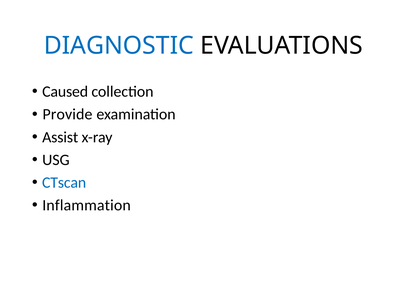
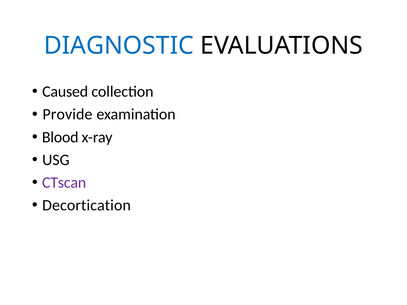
Assist: Assist -> Blood (60, 137)
CTscan colour: blue -> purple (64, 183)
Inflammation: Inflammation -> Decortication (87, 206)
